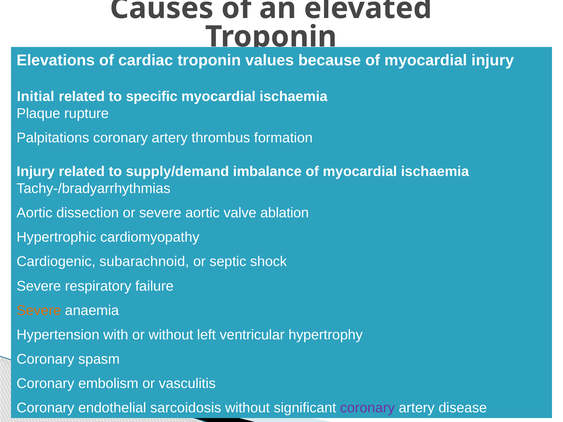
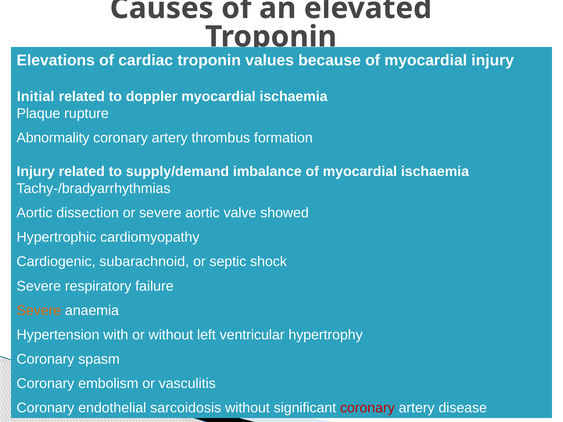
specific: specific -> doppler (152, 97)
Palpitations: Palpitations -> Abnormality (53, 138)
ablation: ablation -> showed (285, 213)
coronary colour: purple -> red (367, 408)
